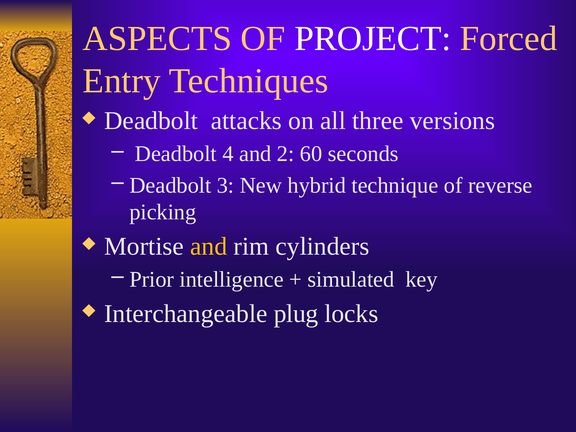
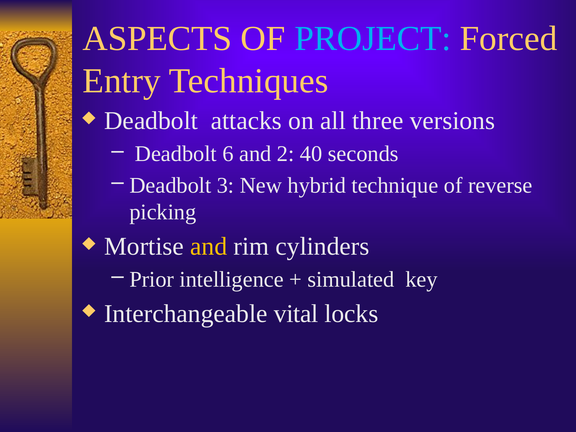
PROJECT colour: white -> light blue (373, 39)
4: 4 -> 6 (228, 154)
60: 60 -> 40 (311, 154)
plug: plug -> vital (296, 314)
